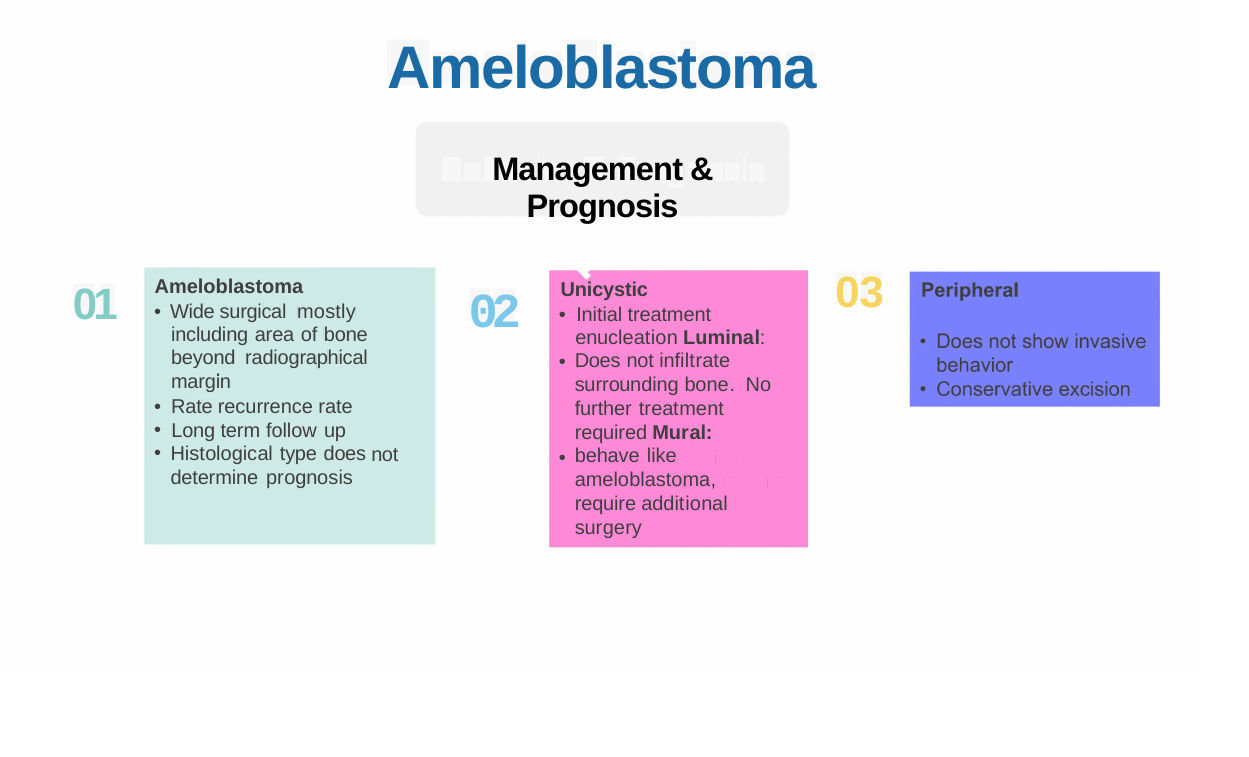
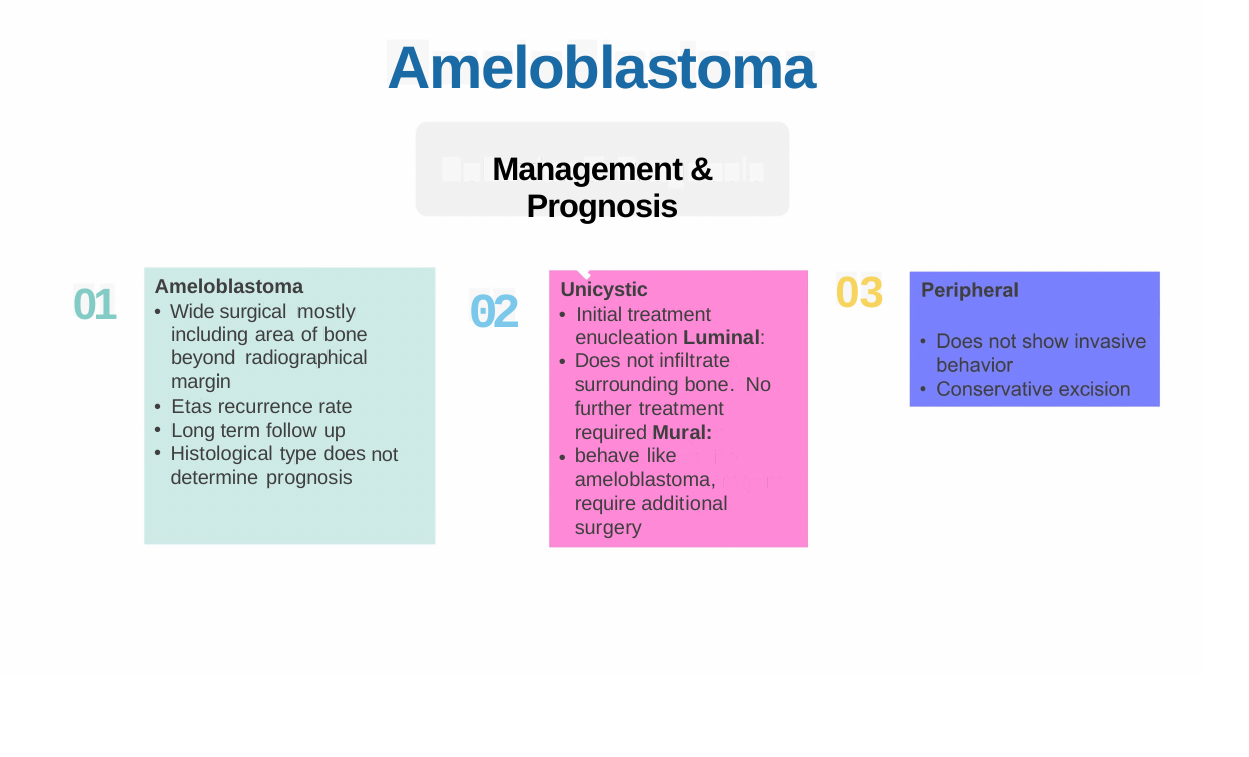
Rate: Rate -> Etas (192, 407)
